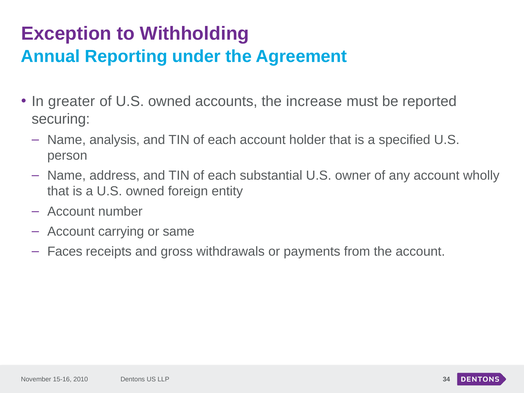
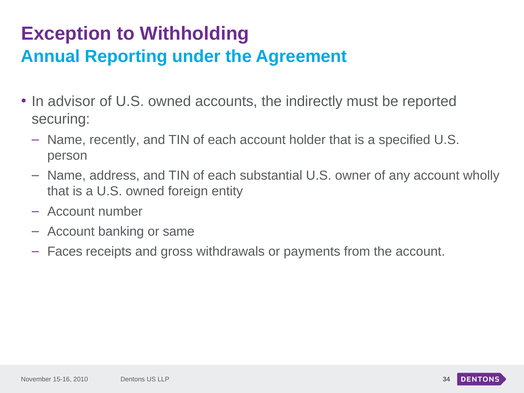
greater: greater -> advisor (72, 101)
increase: increase -> indirectly (314, 101)
analysis: analysis -> recently (115, 140)
carrying: carrying -> banking (121, 232)
